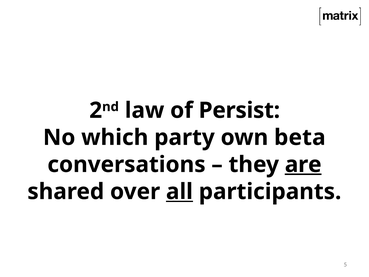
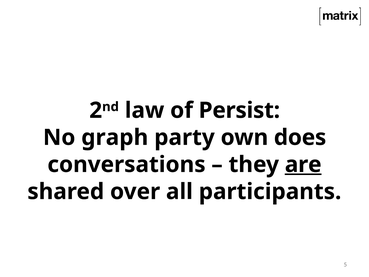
which: which -> graph (115, 137)
beta: beta -> does (300, 137)
all underline: present -> none (179, 191)
